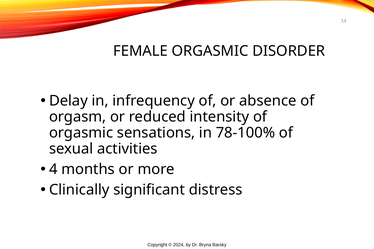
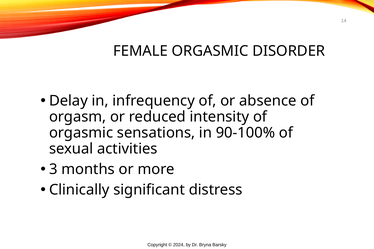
78-100%: 78-100% -> 90-100% (245, 133)
4: 4 -> 3 (53, 169)
